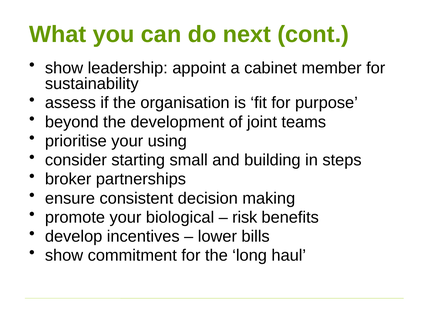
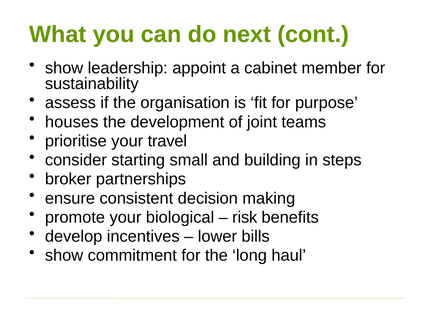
beyond: beyond -> houses (72, 122)
using: using -> travel (167, 141)
